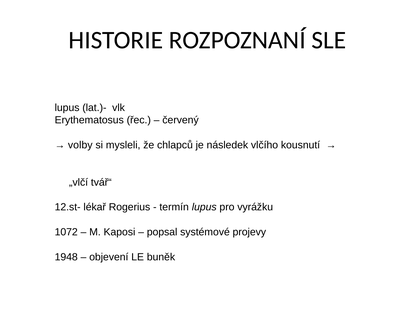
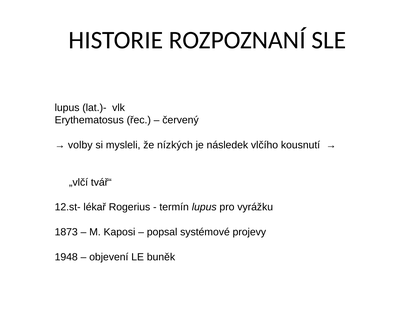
chlapců: chlapců -> nízkých (175, 145)
1072: 1072 -> 1873 (66, 232)
